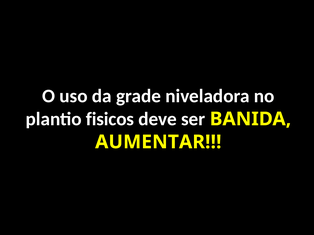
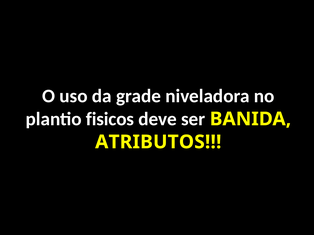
AUMENTAR: AUMENTAR -> ATRIBUTOS (158, 142)
